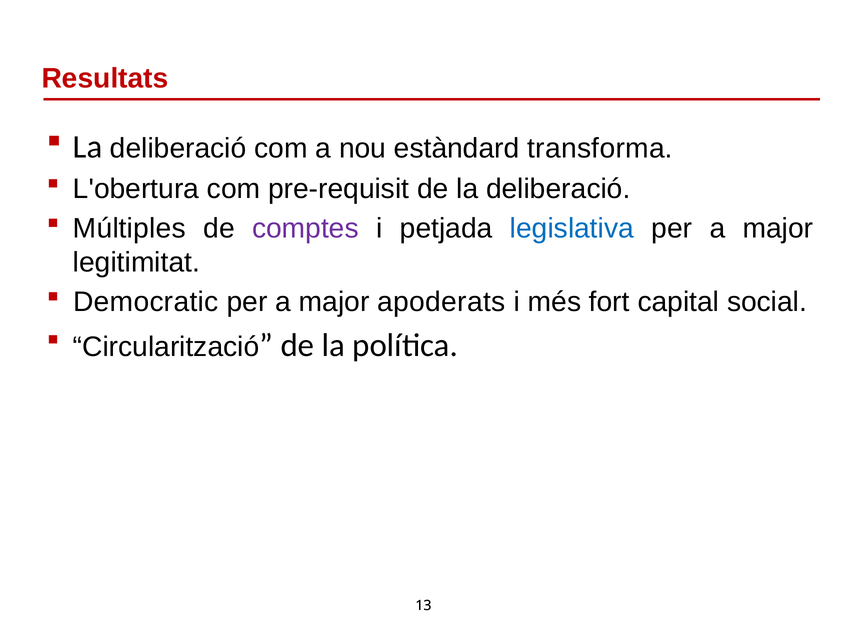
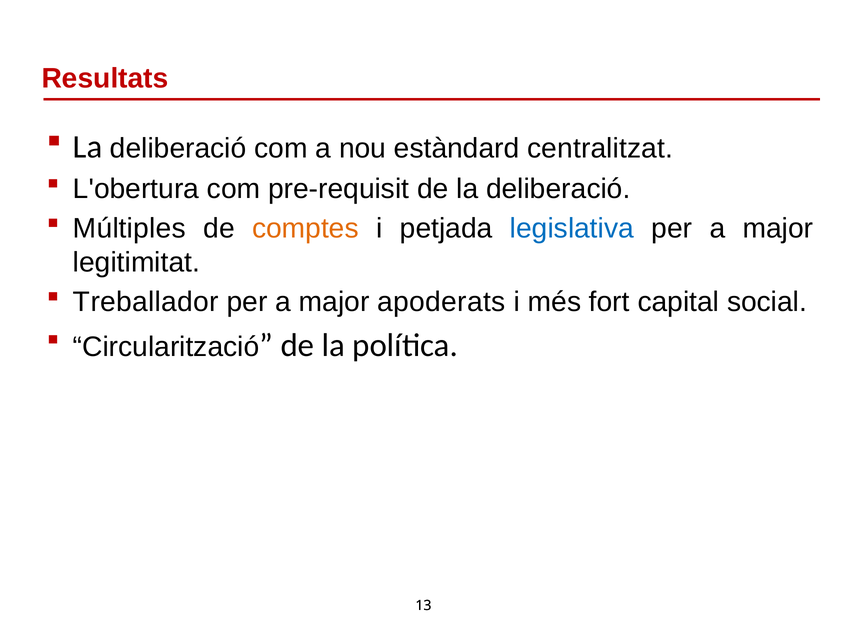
transforma: transforma -> centralitzat (600, 149)
comptes colour: purple -> orange (305, 229)
Democratic: Democratic -> Treballador (146, 302)
